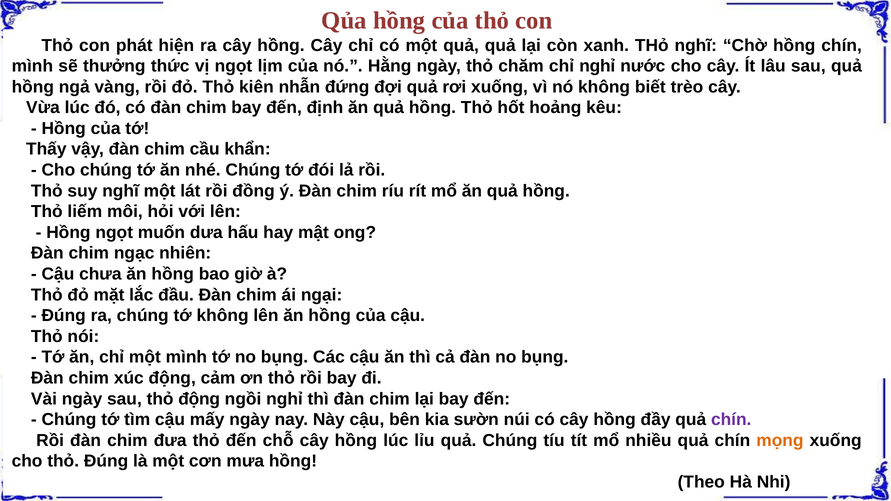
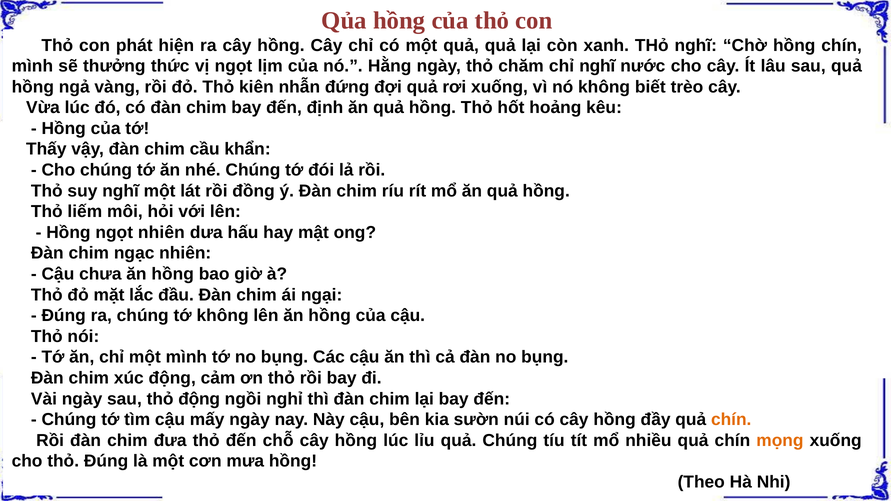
chỉ nghỉ: nghỉ -> nghĩ (597, 66)
ngọt muốn: muốn -> nhiên (161, 233)
chín colour: purple -> orange (731, 420)
